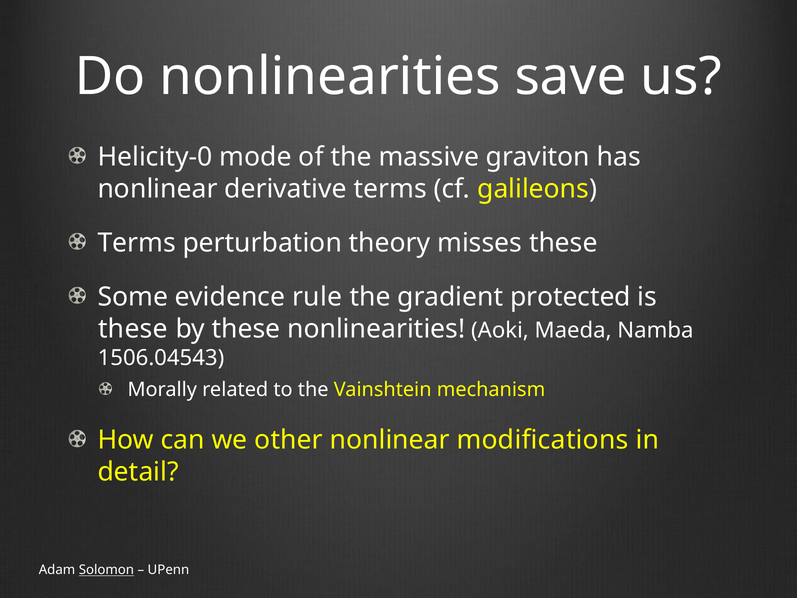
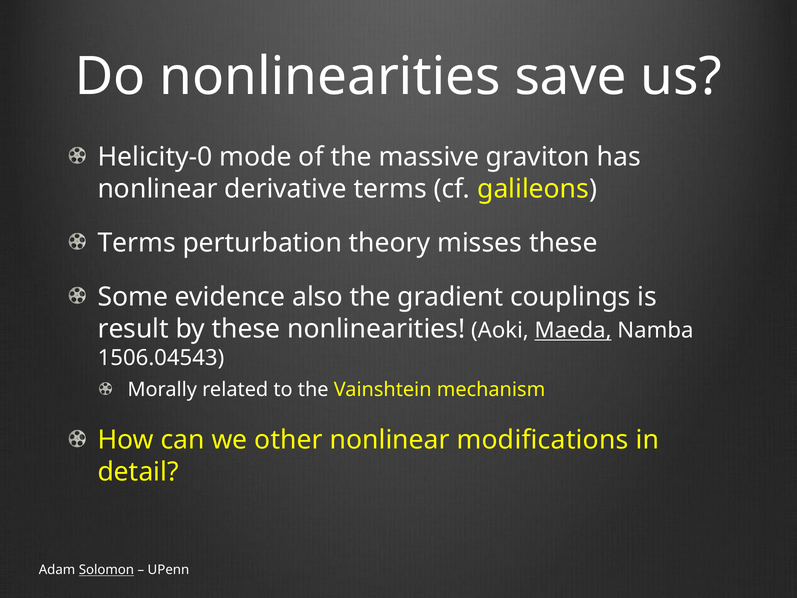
rule: rule -> also (317, 297)
protected: protected -> couplings (570, 297)
these: these -> result (133, 329)
Maeda underline: none -> present (573, 330)
